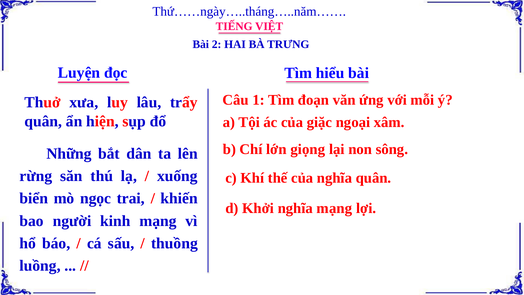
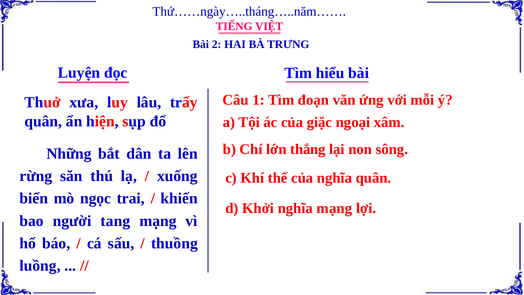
giọng: giọng -> thắng (308, 149)
kinh: kinh -> tang (115, 220)
